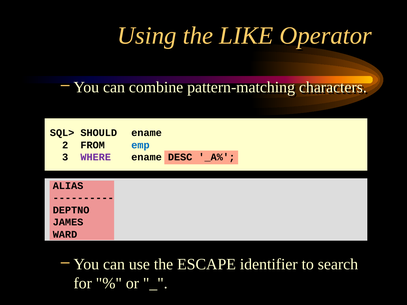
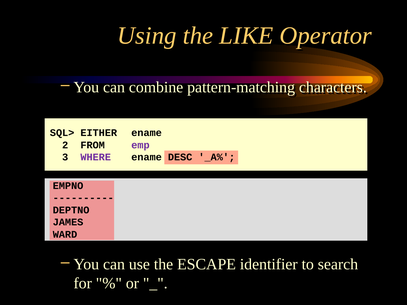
SHOULD: SHOULD -> EITHER (99, 133)
emp colour: blue -> purple (140, 145)
ALIAS: ALIAS -> EMPNO (68, 186)
